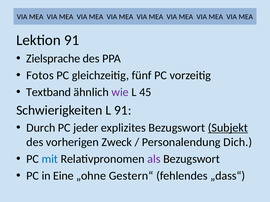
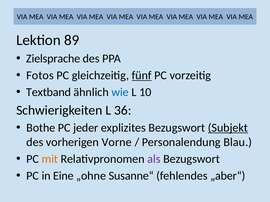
Lektion 91: 91 -> 89 (72, 40)
fünf underline: none -> present (142, 76)
wie colour: purple -> blue (120, 92)
45: 45 -> 10 (145, 92)
L 91: 91 -> 36 (123, 110)
Durch: Durch -> Bothe (41, 128)
Zweck: Zweck -> Vorne (117, 143)
Dich: Dich -> Blau (238, 143)
mit colour: blue -> orange (50, 159)
Gestern“: Gestern“ -> Susanne“ (131, 176)
„dass“: „dass“ -> „aber“ (228, 176)
